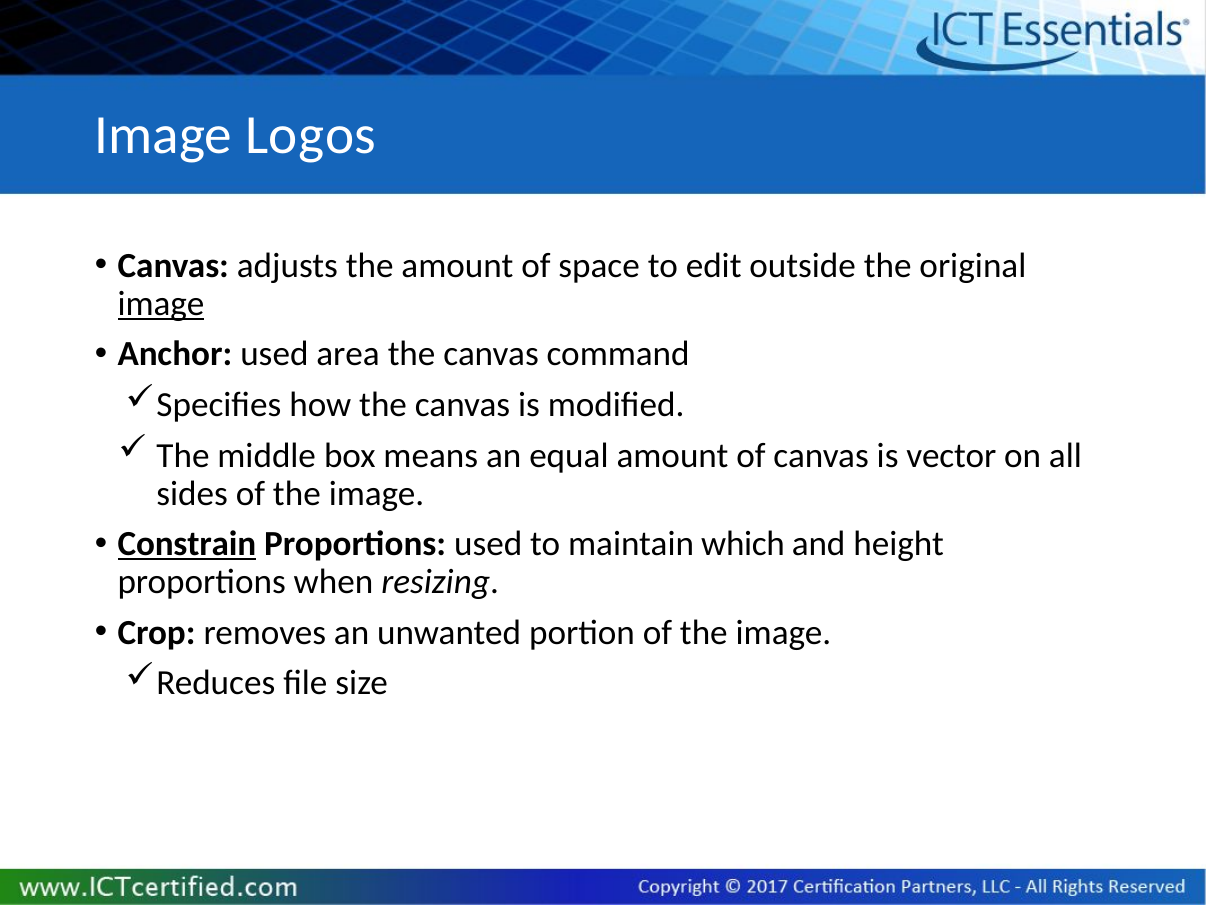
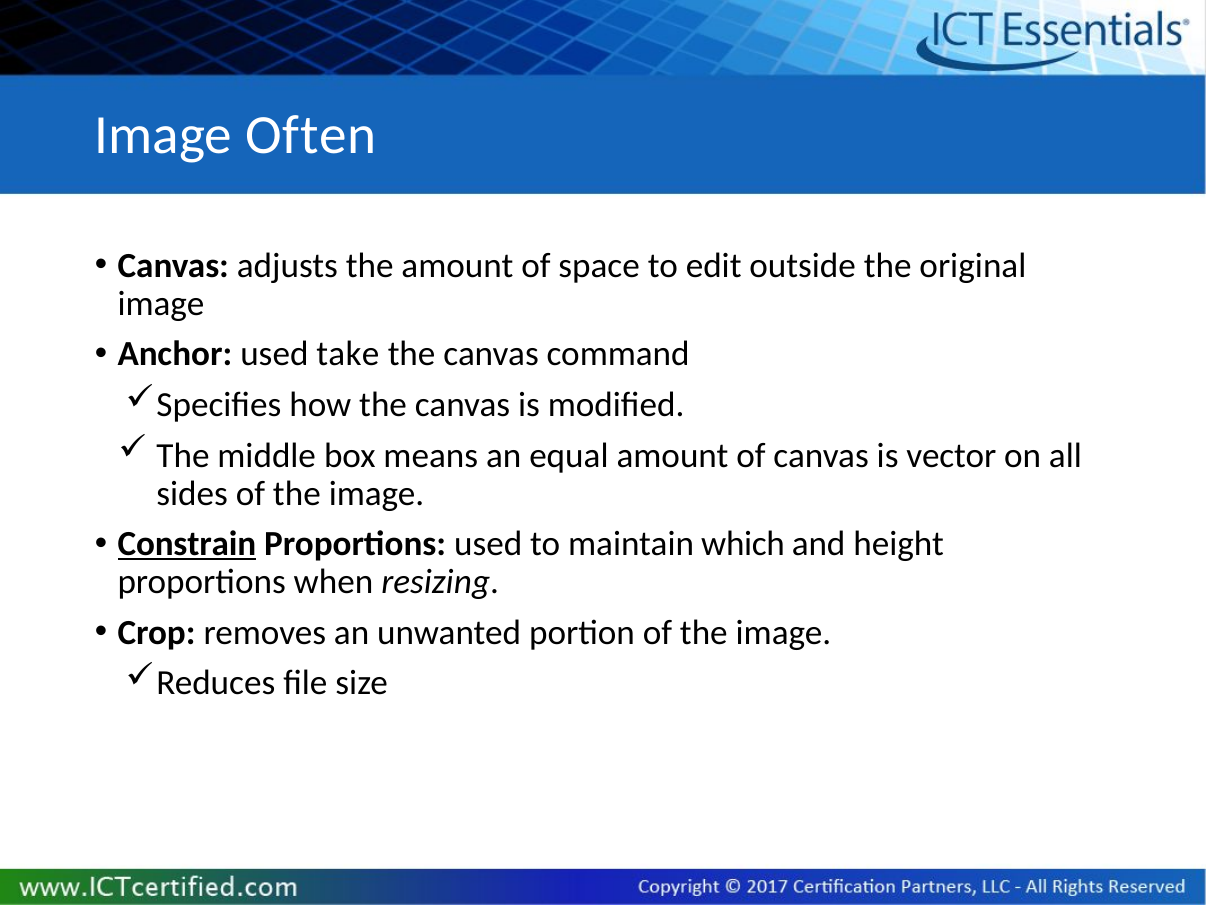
Logos: Logos -> Often (311, 135)
image underline: present -> none (161, 304)
area: area -> take (348, 354)
